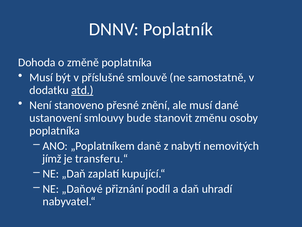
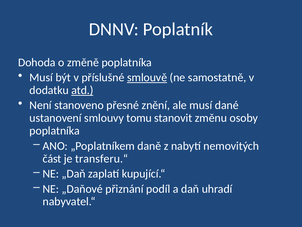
smlouvě underline: none -> present (147, 77)
bude: bude -> tomu (139, 118)
jímž: jímž -> část (52, 158)
